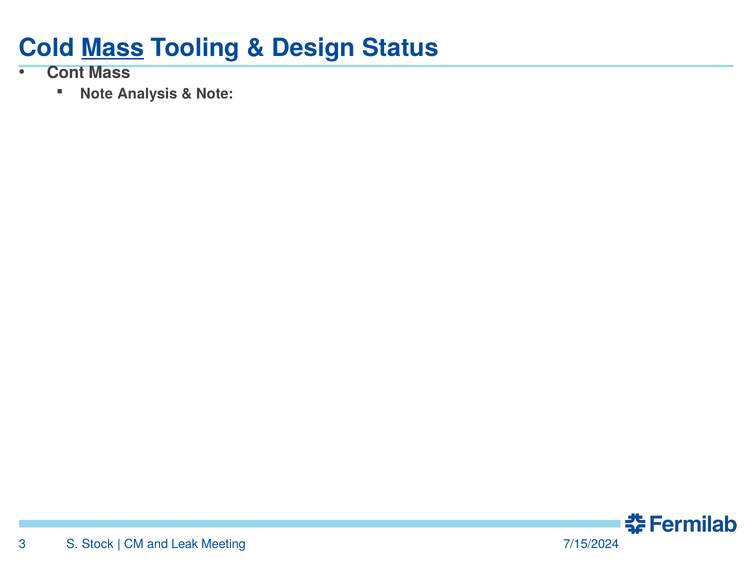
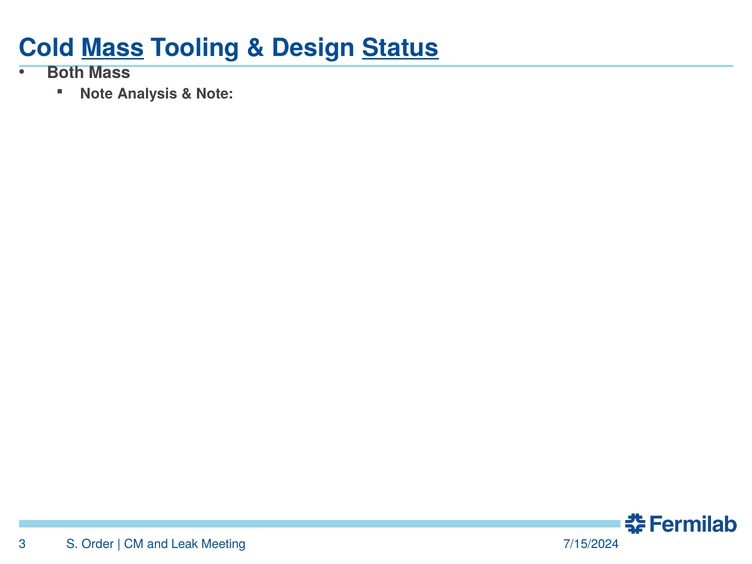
Status underline: none -> present (400, 48)
Cont: Cont -> Both (66, 73)
Stock: Stock -> Order (98, 544)
